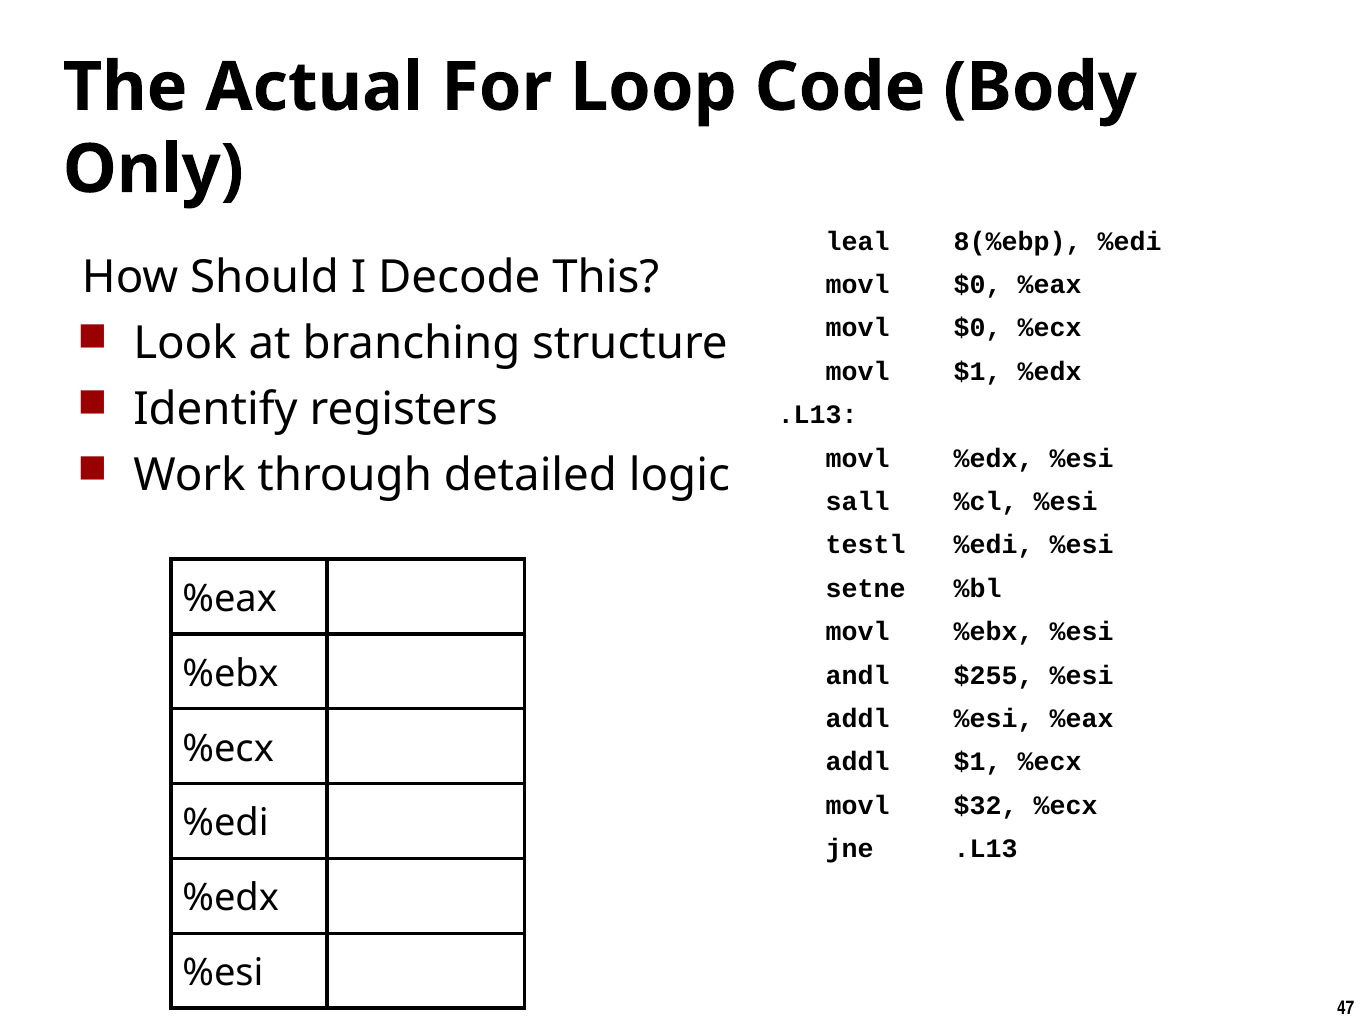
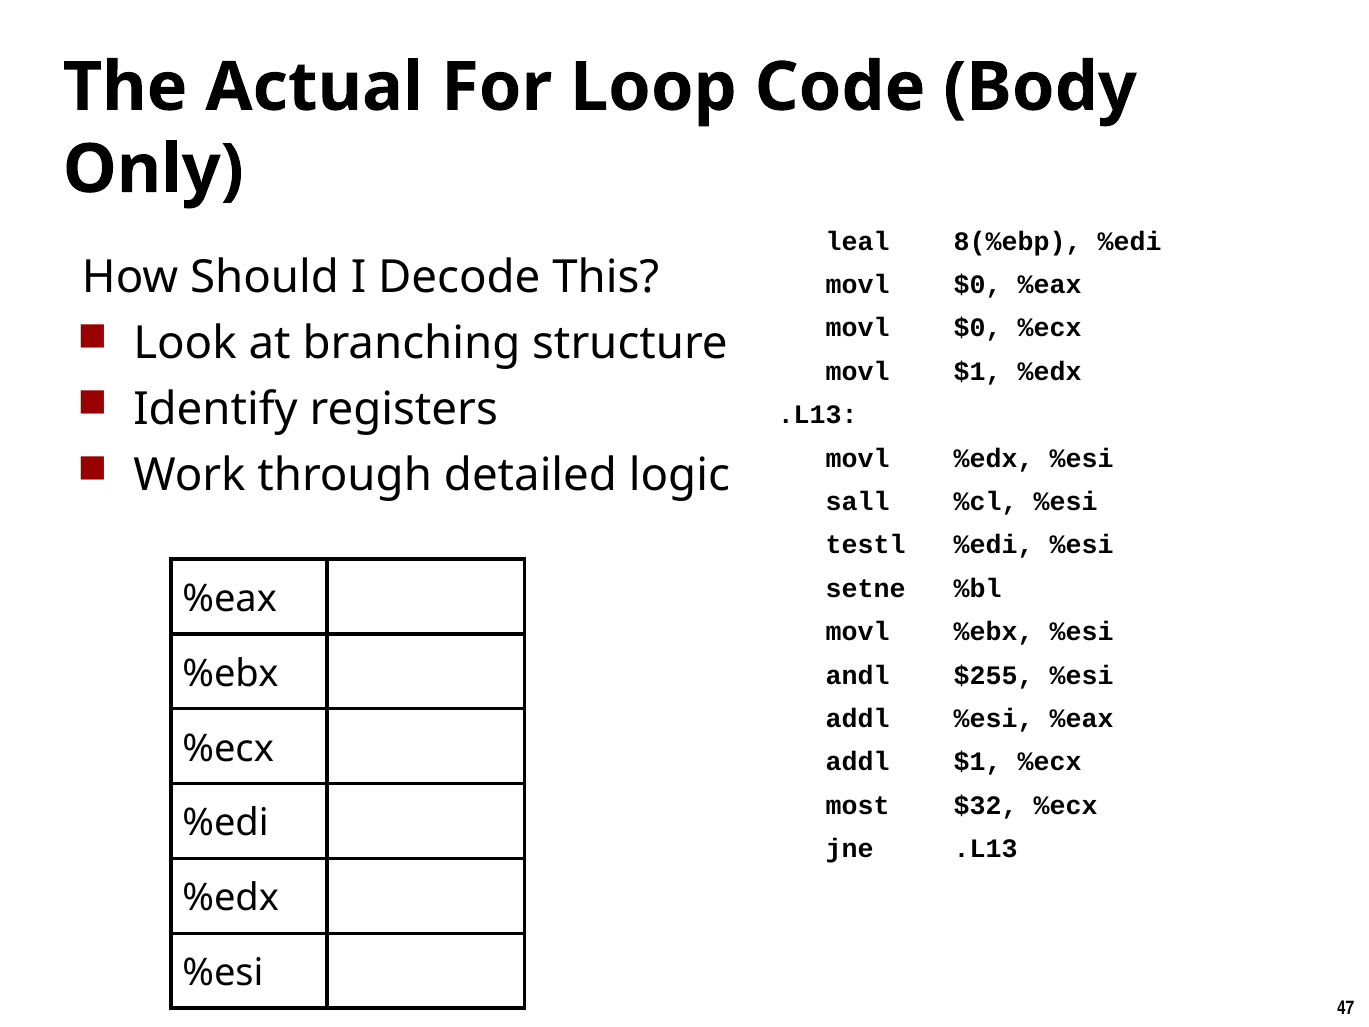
movl: movl -> most (858, 805)
